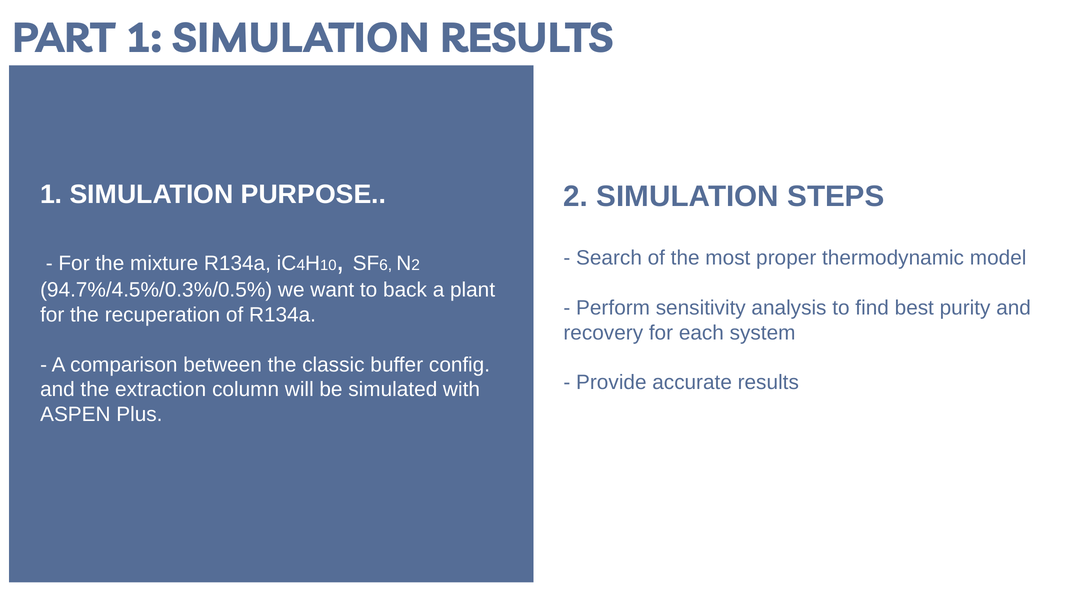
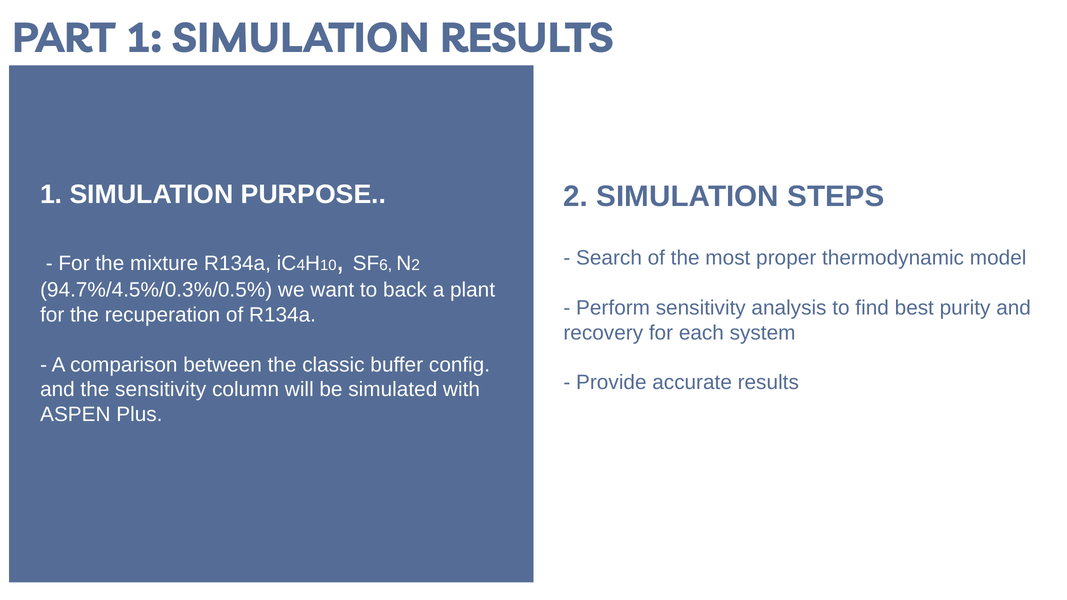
the extraction: extraction -> sensitivity (161, 390)
